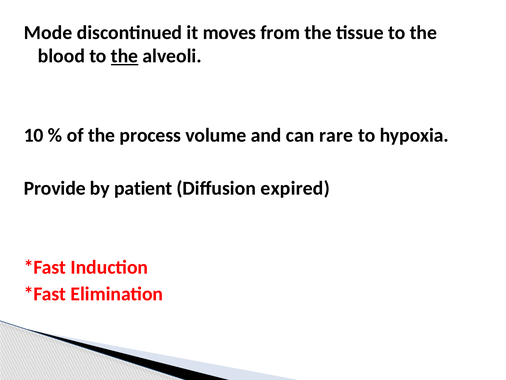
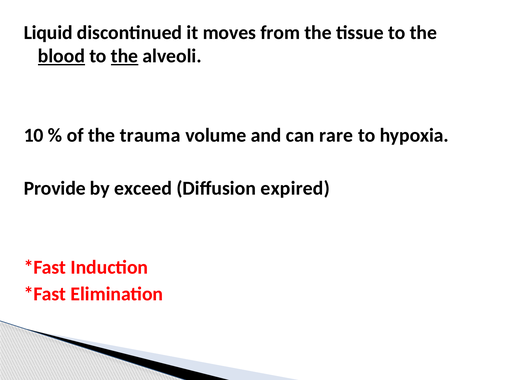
Mode: Mode -> Liquid (48, 33)
blood underline: none -> present (61, 56)
process: process -> trauma (150, 135)
patient: patient -> exceed (143, 188)
